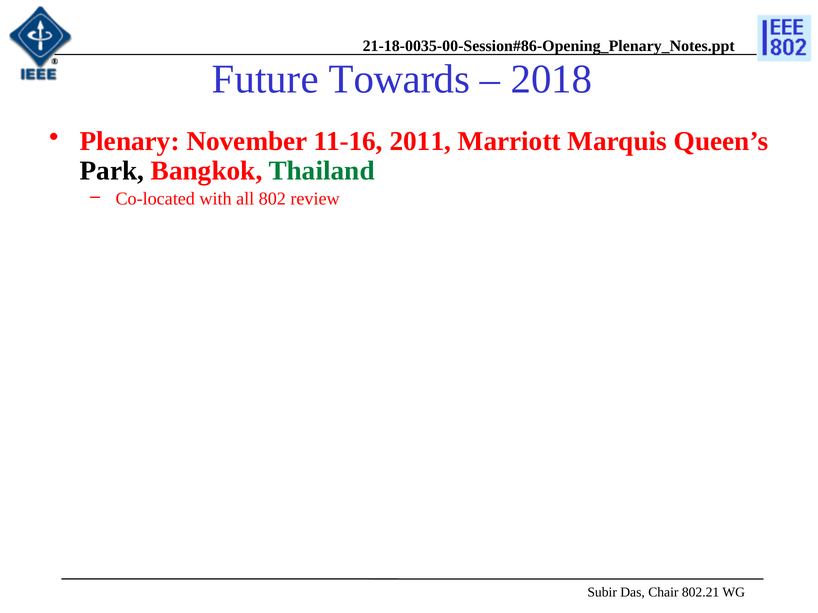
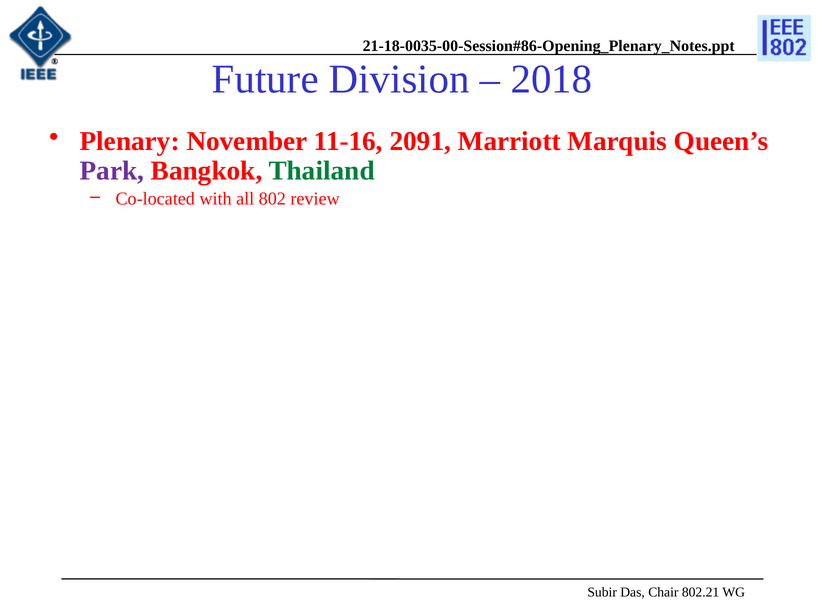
Towards: Towards -> Division (399, 80)
2011: 2011 -> 2091 (420, 141)
Park colour: black -> purple (112, 171)
